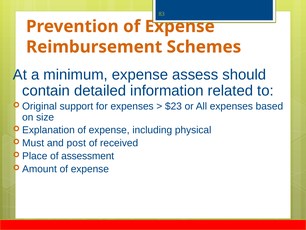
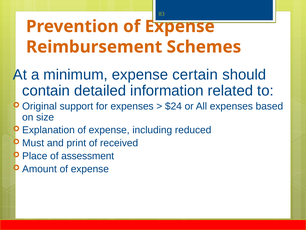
assess: assess -> certain (195, 74)
$23: $23 -> $24 (173, 106)
physical: physical -> reduced (193, 130)
post: post -> print (76, 143)
